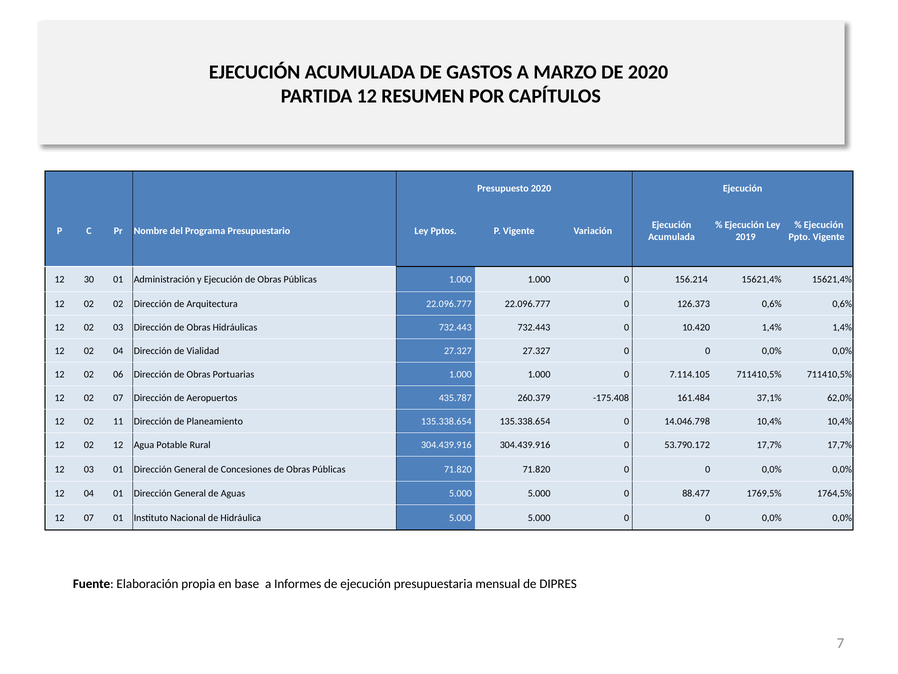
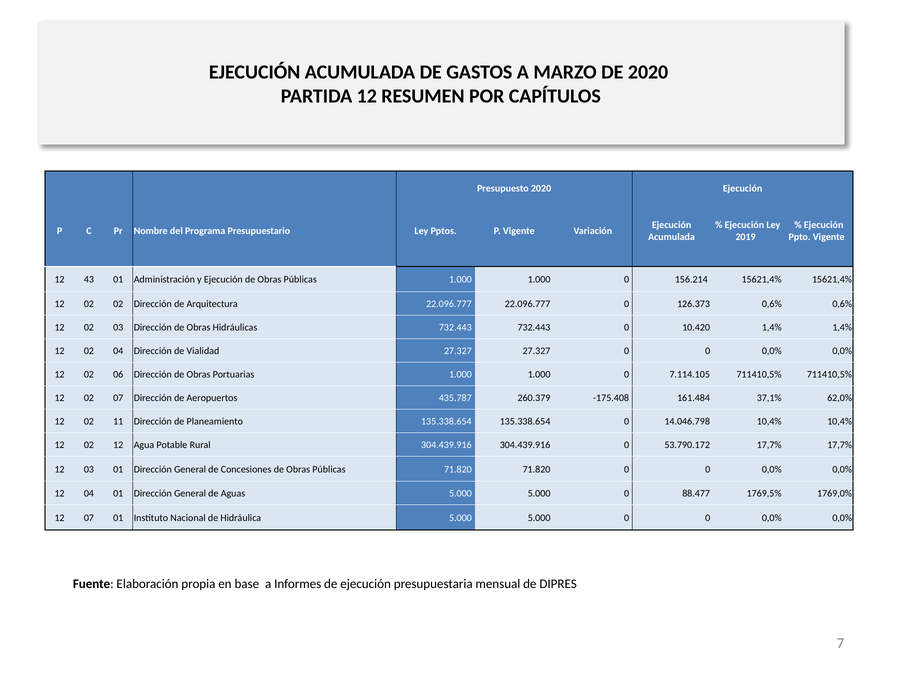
30: 30 -> 43 (89, 279)
1764,5%: 1764,5% -> 1769,0% (835, 493)
